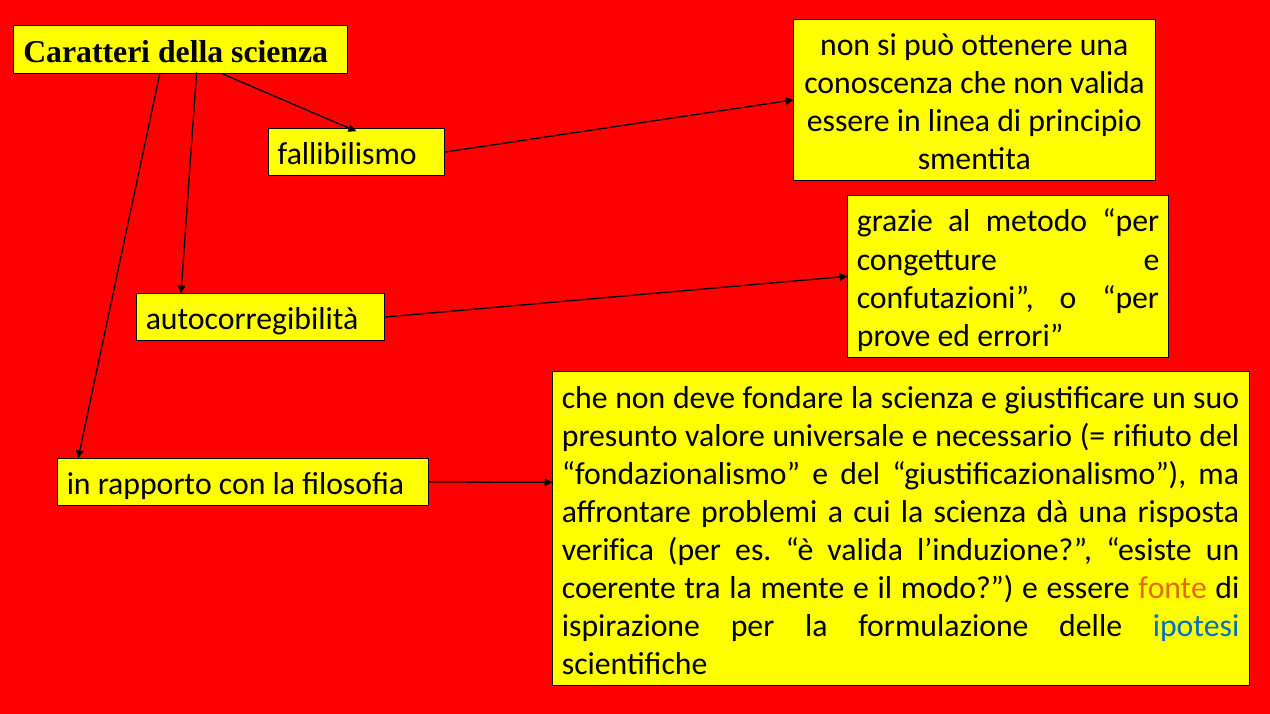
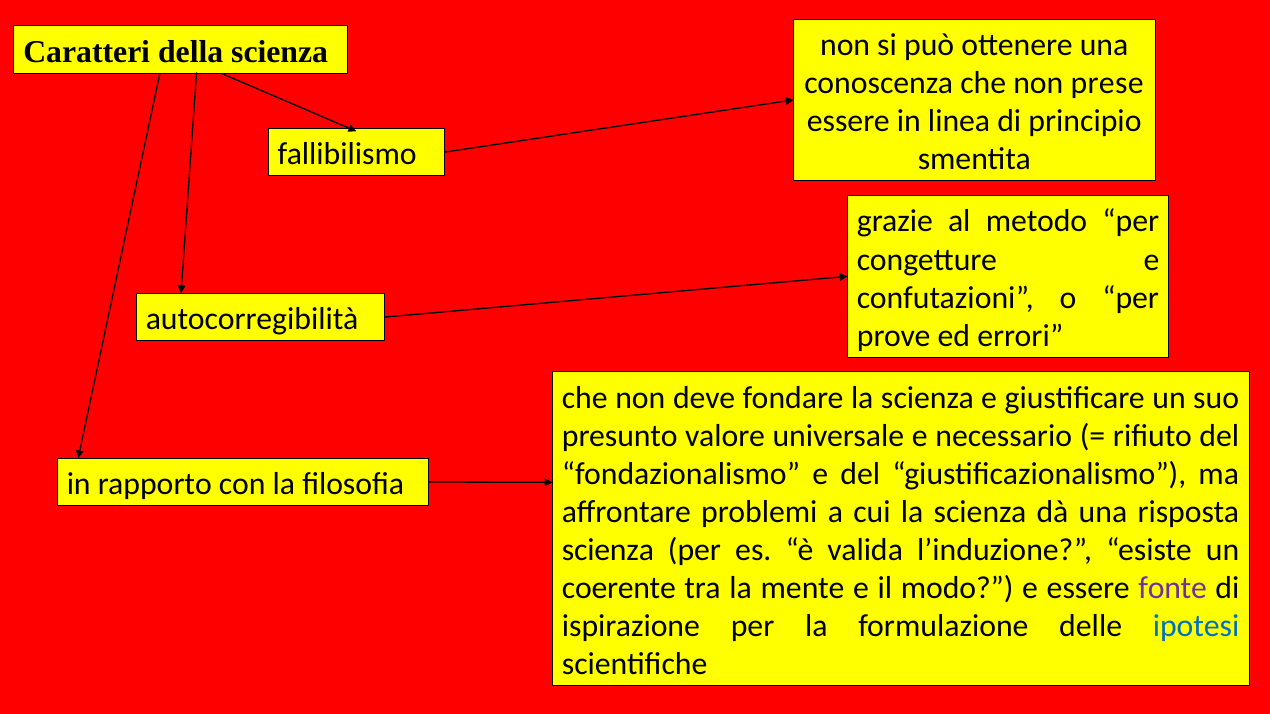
non valida: valida -> prese (1107, 83)
verifica: verifica -> scienza (608, 551)
fonte colour: orange -> purple (1173, 589)
